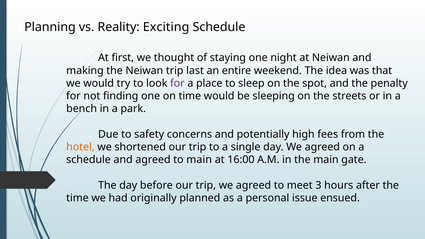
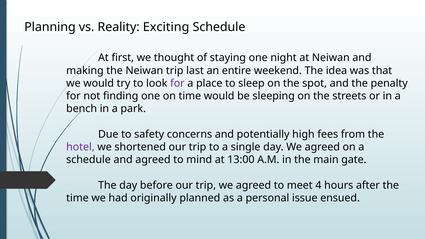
hotel colour: orange -> purple (80, 147)
to main: main -> mind (199, 160)
16:00: 16:00 -> 13:00 (241, 160)
3: 3 -> 4 (318, 185)
